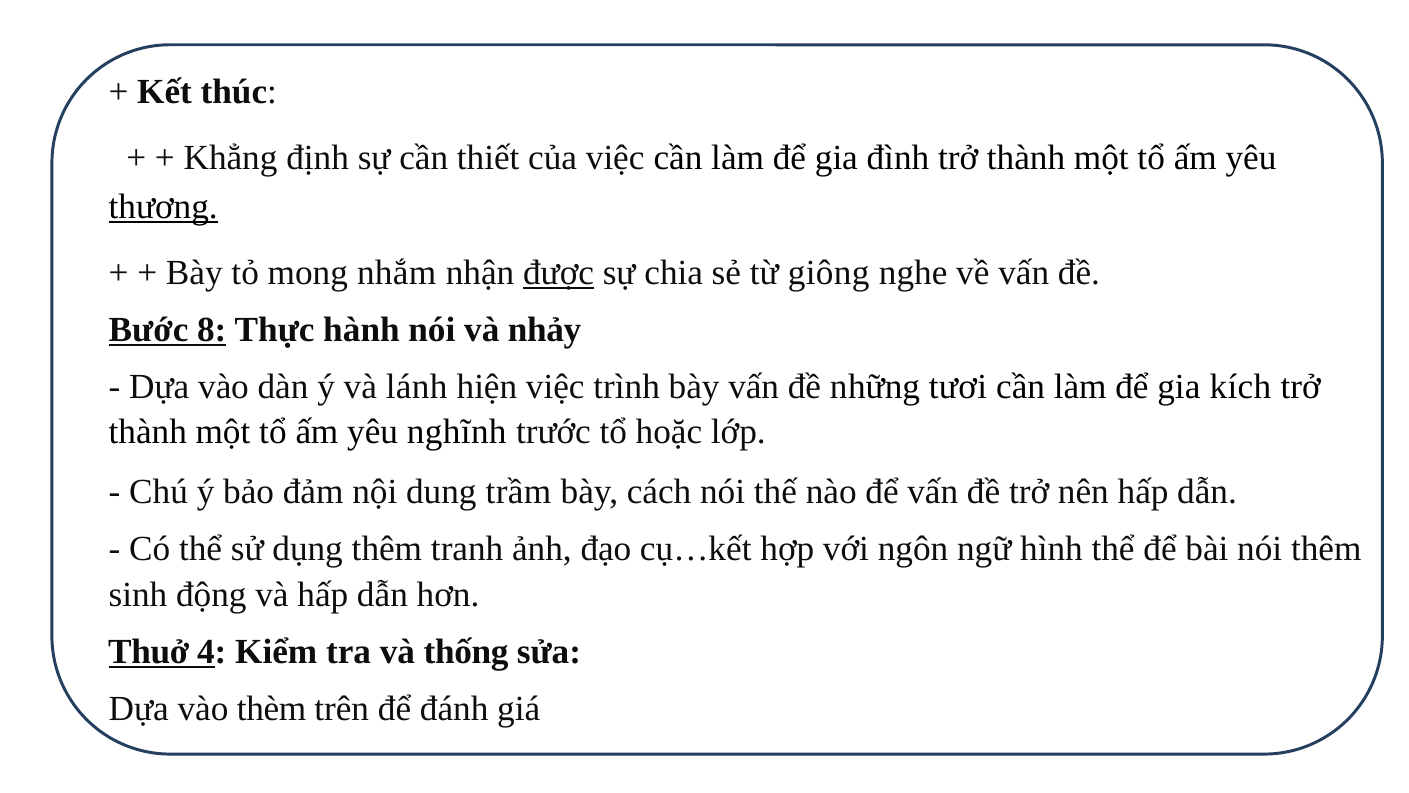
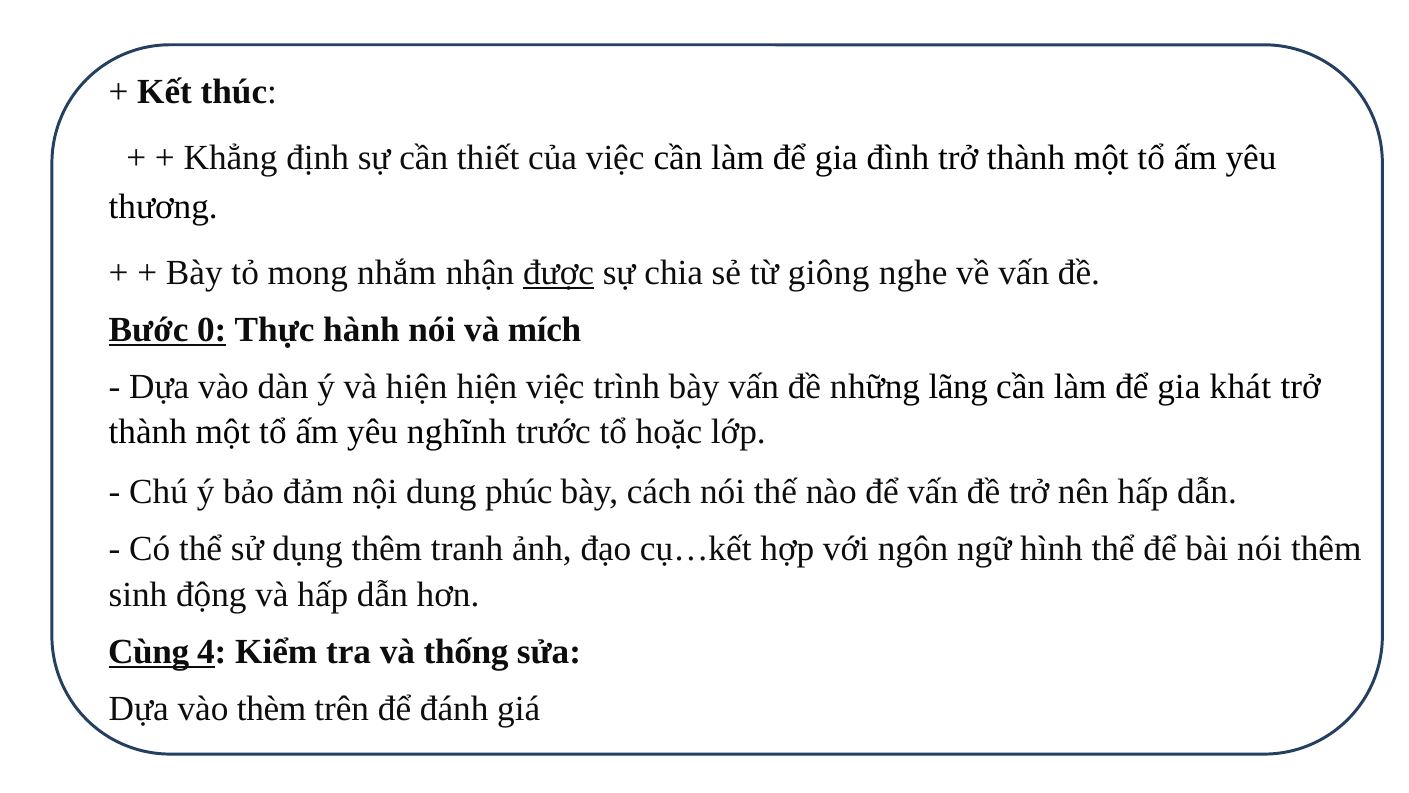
thương underline: present -> none (163, 206)
8: 8 -> 0 (212, 330)
nhảy: nhảy -> mích (545, 330)
và lánh: lánh -> hiện (417, 387)
tươi: tươi -> lãng (958, 387)
kích: kích -> khát (1240, 387)
trầm: trầm -> phúc (519, 492)
Thuở: Thuở -> Cùng (149, 651)
